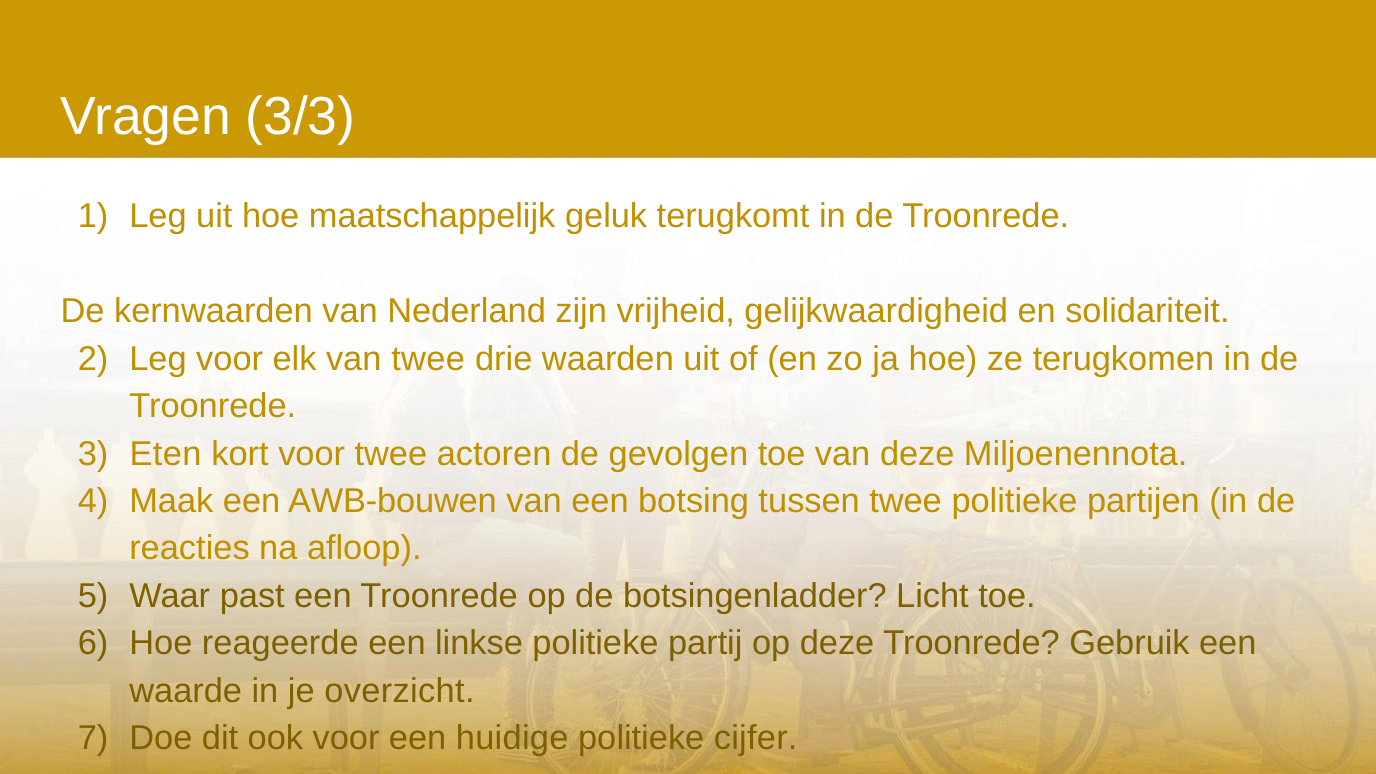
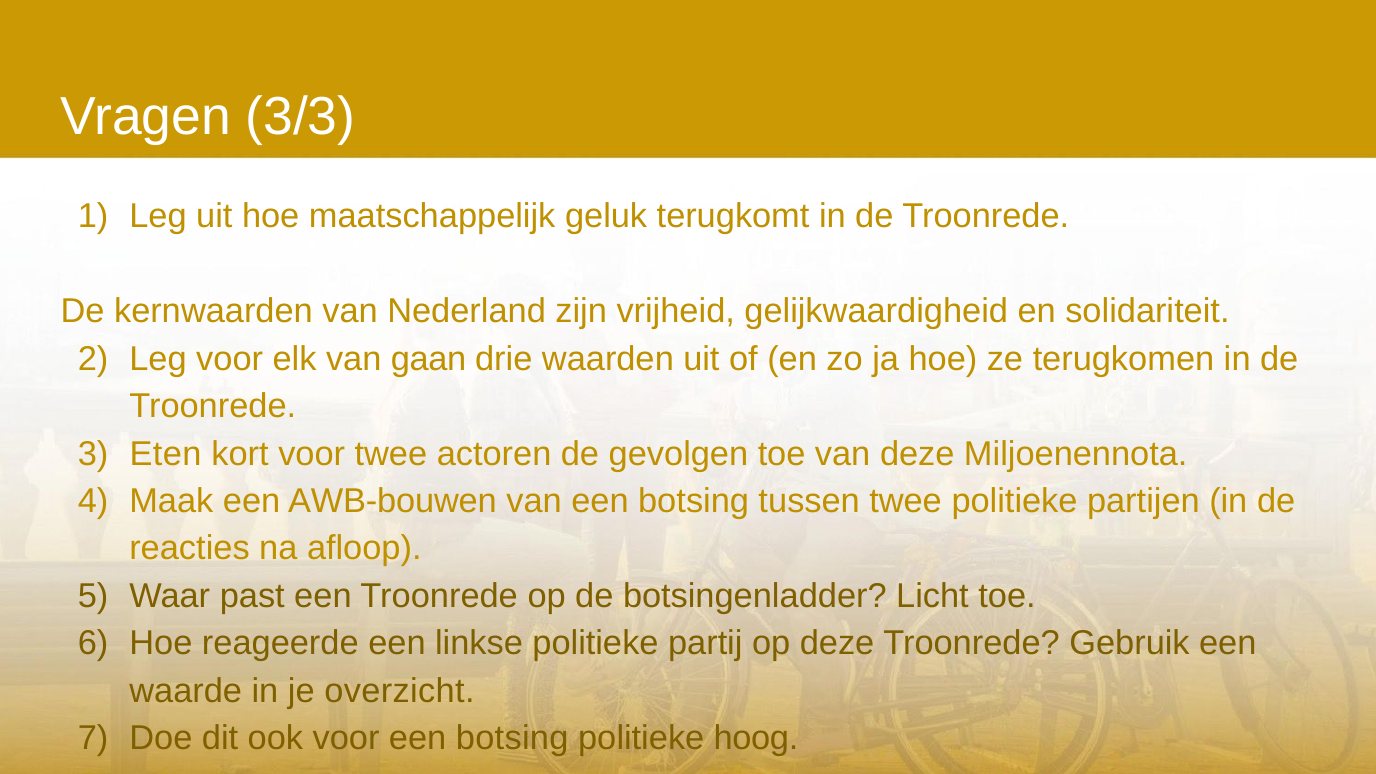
van twee: twee -> gaan (429, 359)
voor een huidige: huidige -> botsing (512, 738)
cijfer: cijfer -> hoog (756, 738)
